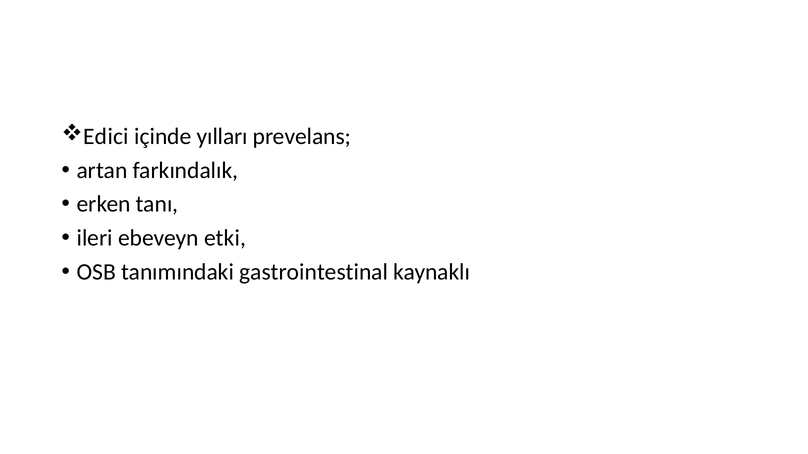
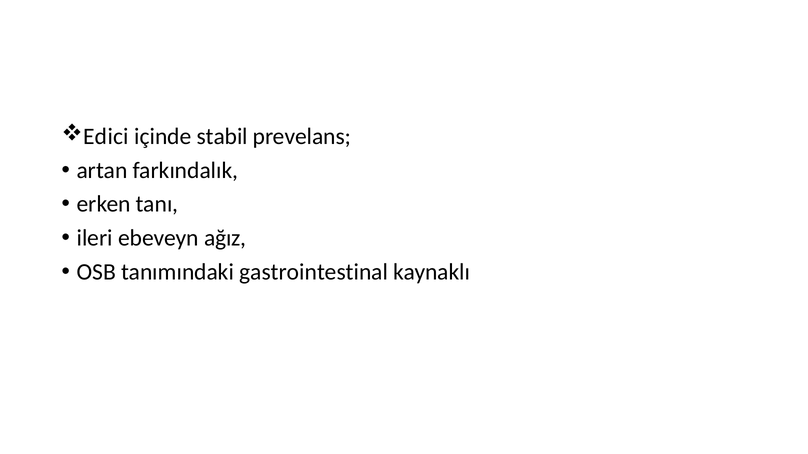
yılları: yılları -> stabil (222, 137)
etki: etki -> ağız (225, 238)
